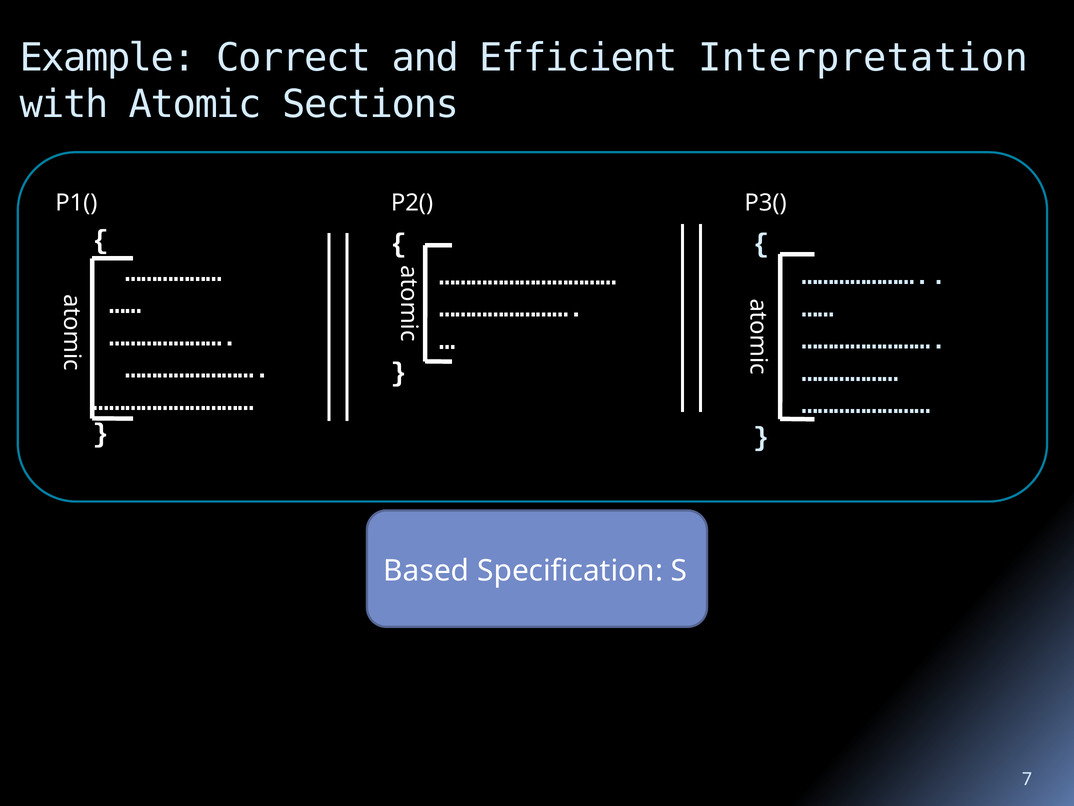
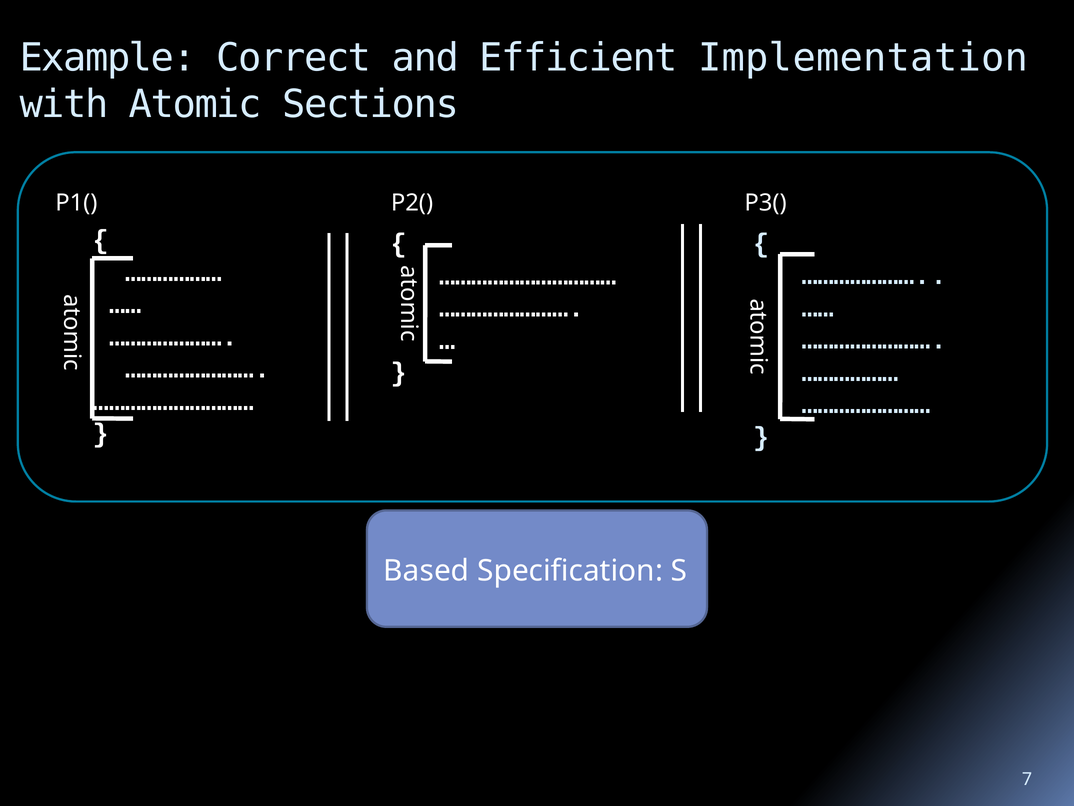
Interpretation: Interpretation -> Implementation (863, 58)
